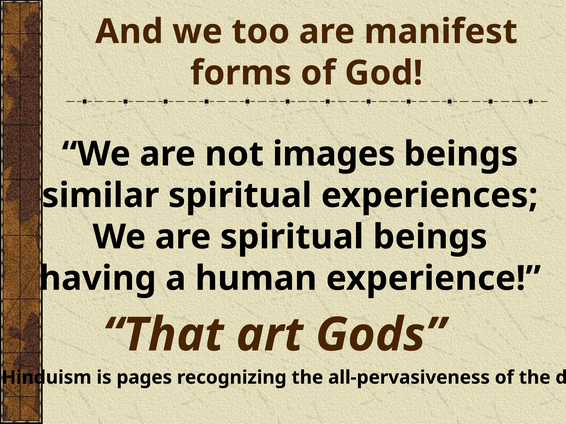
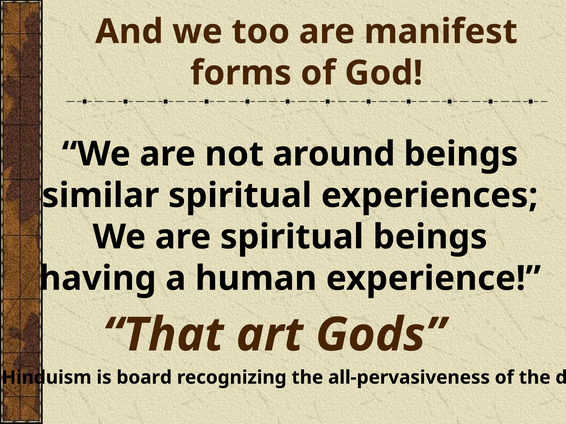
images: images -> around (334, 154)
pages: pages -> board (144, 378)
